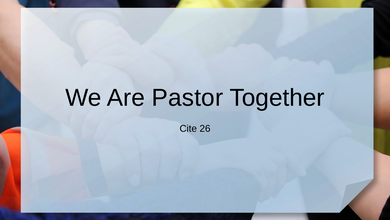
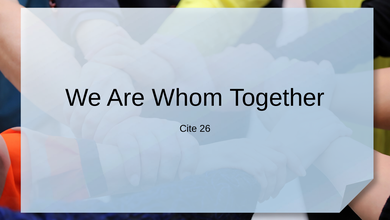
Pastor: Pastor -> Whom (187, 97)
